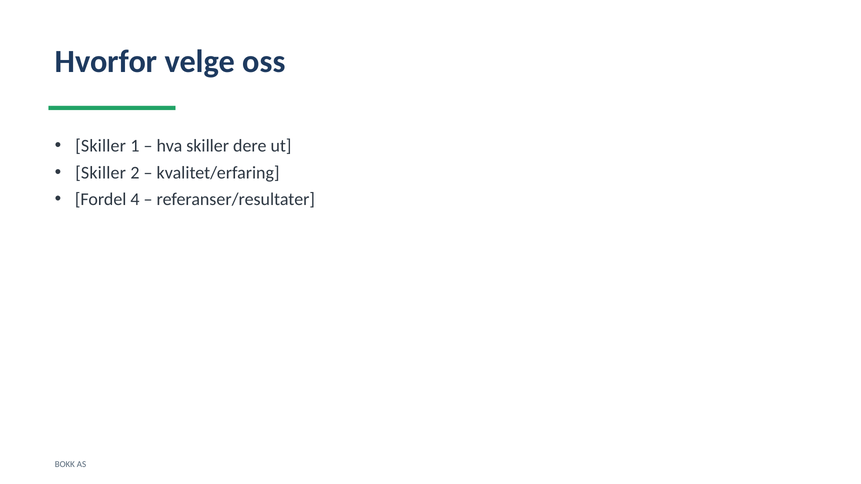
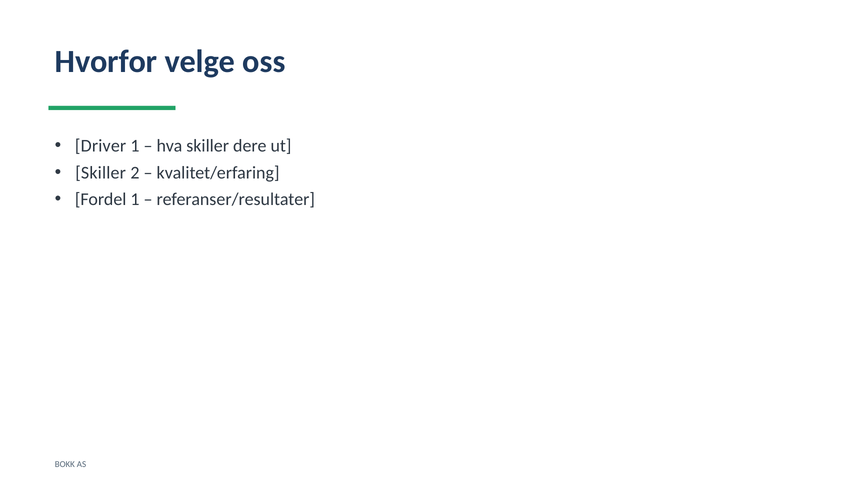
Skiller: Skiller -> Driver (101, 146)
Fordel 4: 4 -> 1 (135, 200)
